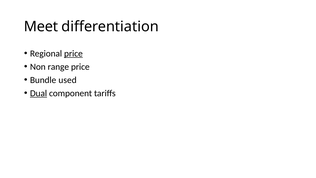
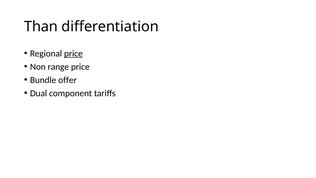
Meet: Meet -> Than (41, 27)
used: used -> offer (68, 80)
Dual underline: present -> none (39, 93)
